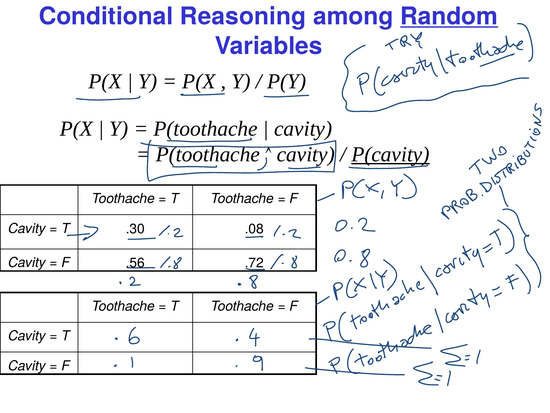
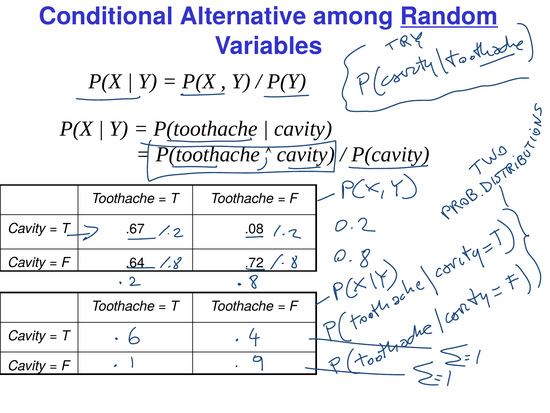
Reasoning: Reasoning -> Alternative (243, 17)
P(cavity underline: present -> none (390, 154)
.30: .30 -> .67 (135, 229)
.56: .56 -> .64 (135, 263)
